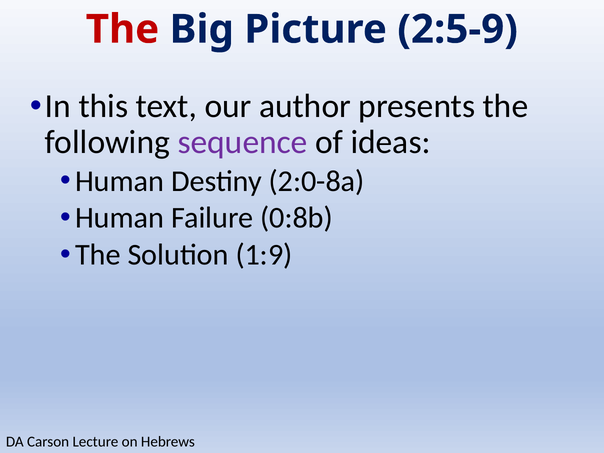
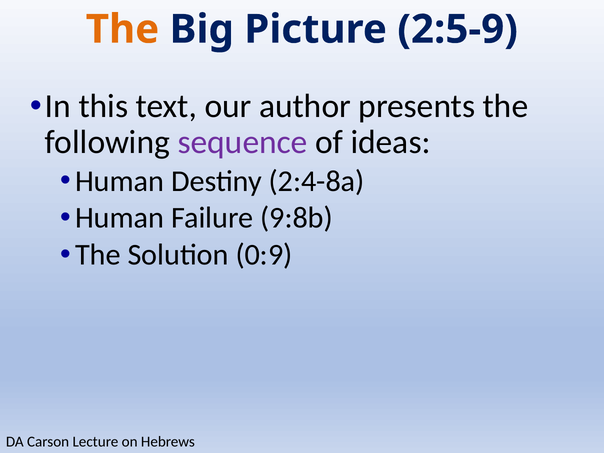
The colour: red -> orange (123, 29)
2:0-8a: 2:0-8a -> 2:4-8a (317, 181)
0:8b: 0:8b -> 9:8b (297, 218)
1:9: 1:9 -> 0:9 (264, 255)
